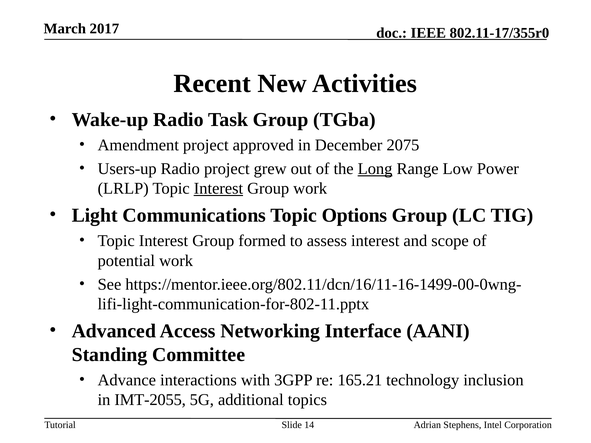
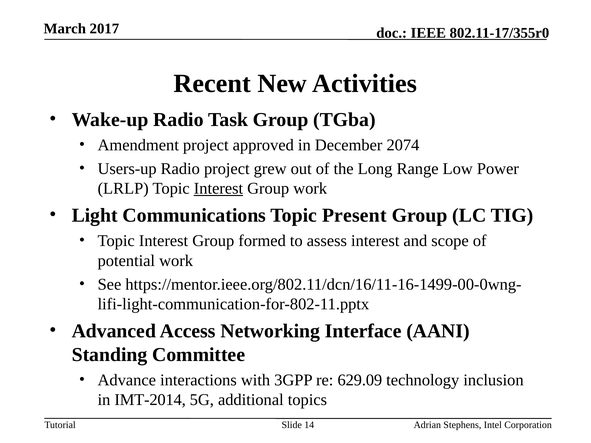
2075: 2075 -> 2074 (403, 145)
Long underline: present -> none (375, 169)
Options: Options -> Present (354, 215)
165.21: 165.21 -> 629.09 (360, 380)
IMT-2055: IMT-2055 -> IMT-2014 (150, 400)
